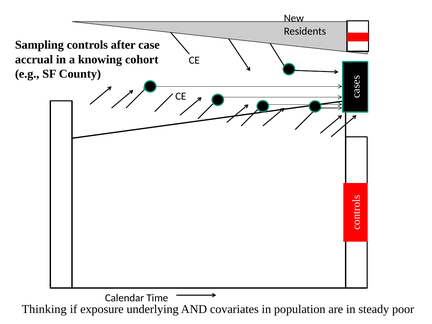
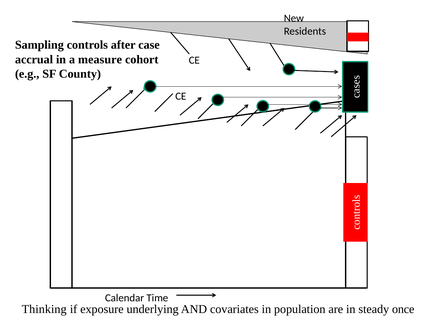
knowing: knowing -> measure (100, 59)
poor: poor -> once (403, 309)
